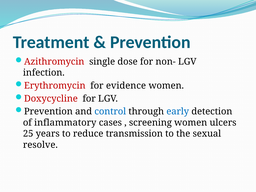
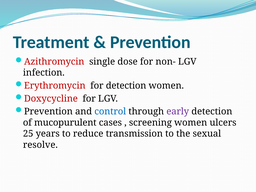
for evidence: evidence -> detection (126, 86)
early colour: blue -> purple (178, 112)
inflammatory: inflammatory -> mucopurulent (65, 123)
